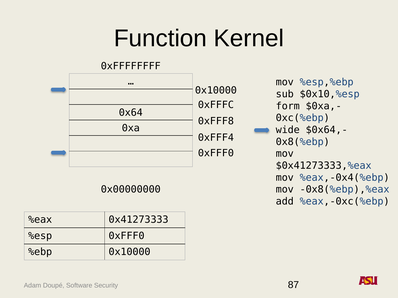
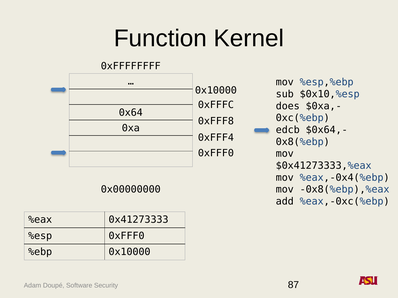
form: form -> does (288, 106)
wide: wide -> edcb (288, 130)
